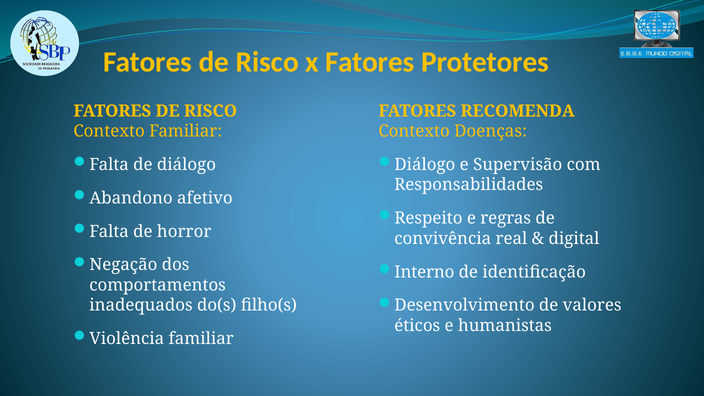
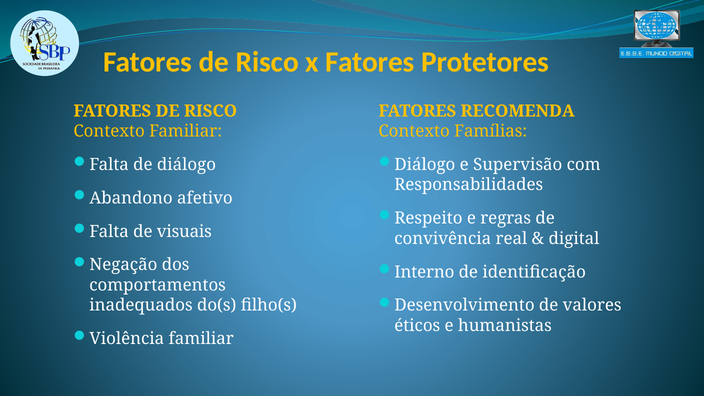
Doenças: Doenças -> Famílias (491, 131)
horror: horror -> visuais (184, 231)
